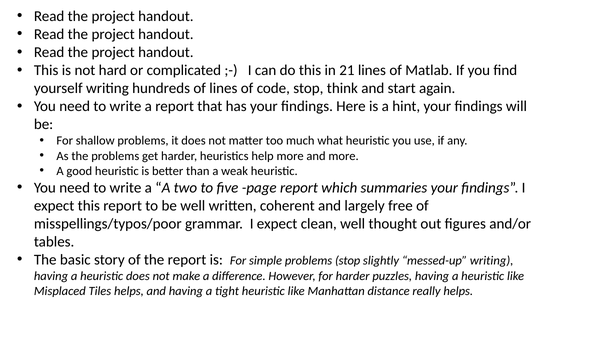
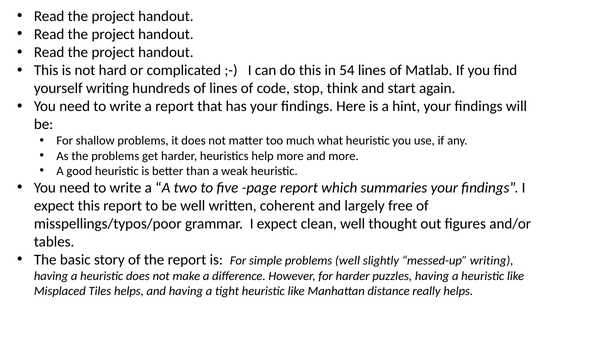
21: 21 -> 54 (347, 70)
problems stop: stop -> well (348, 261)
